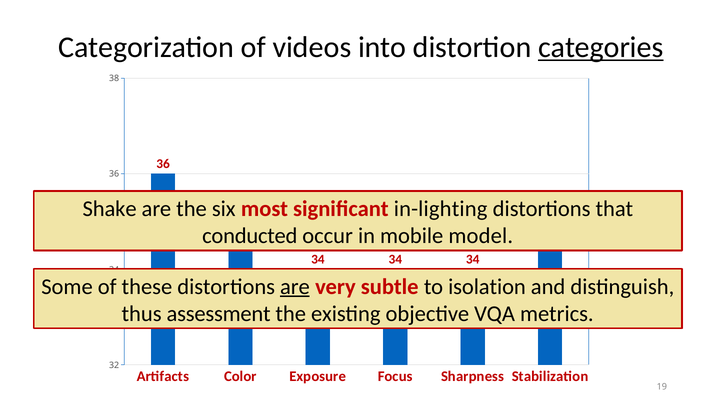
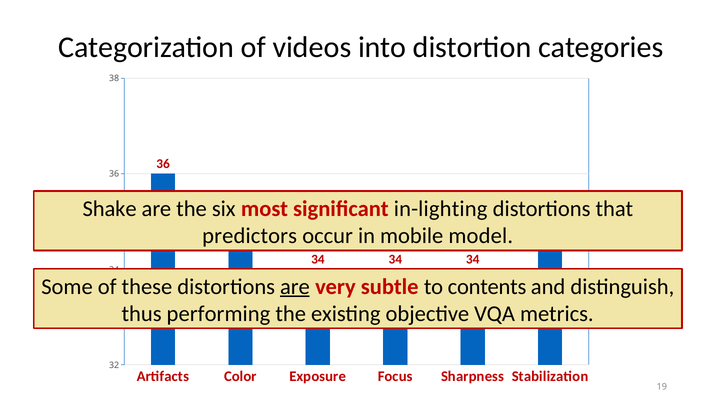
categories underline: present -> none (601, 47)
conducted: conducted -> predictors (250, 236)
isolation: isolation -> contents (487, 287)
assessment: assessment -> performing (218, 314)
